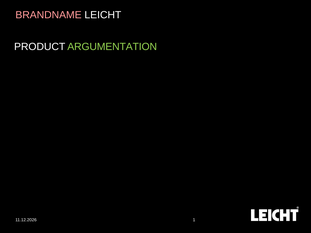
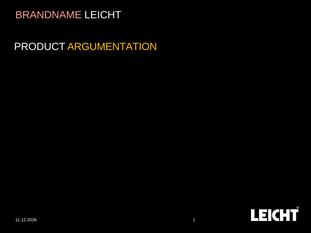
ARGUMENTATION colour: light green -> yellow (112, 47)
